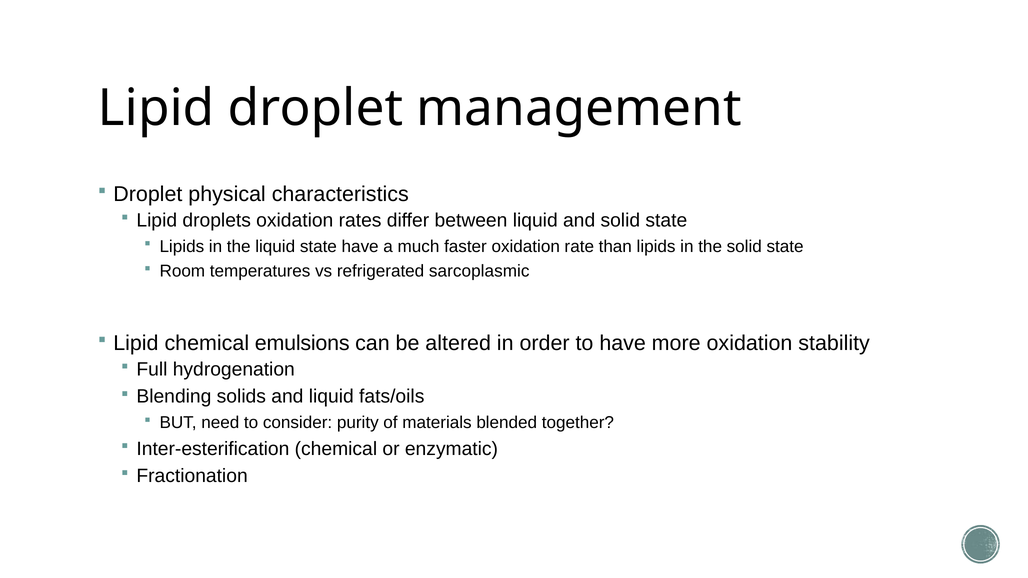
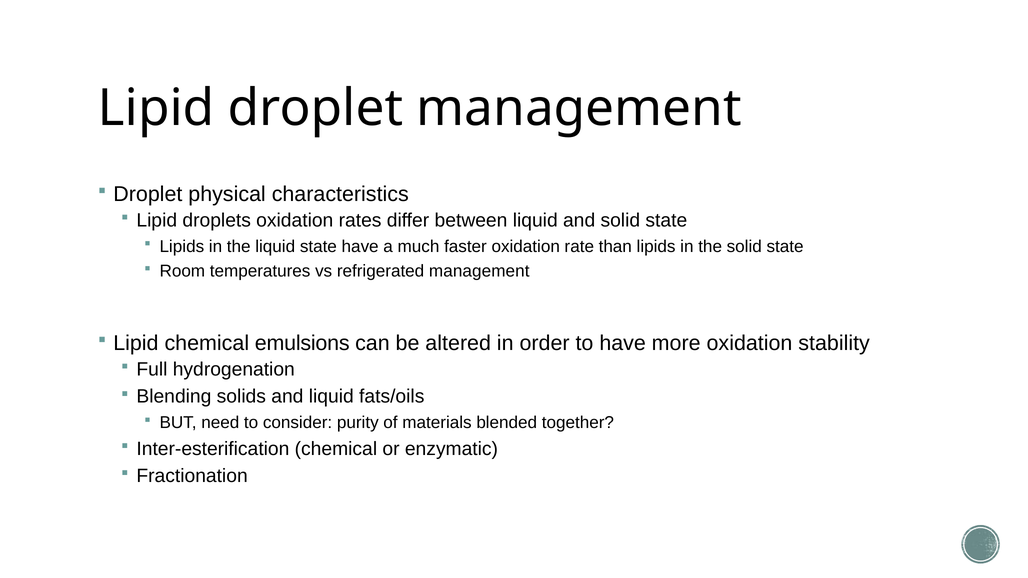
refrigerated sarcoplasmic: sarcoplasmic -> management (479, 271)
